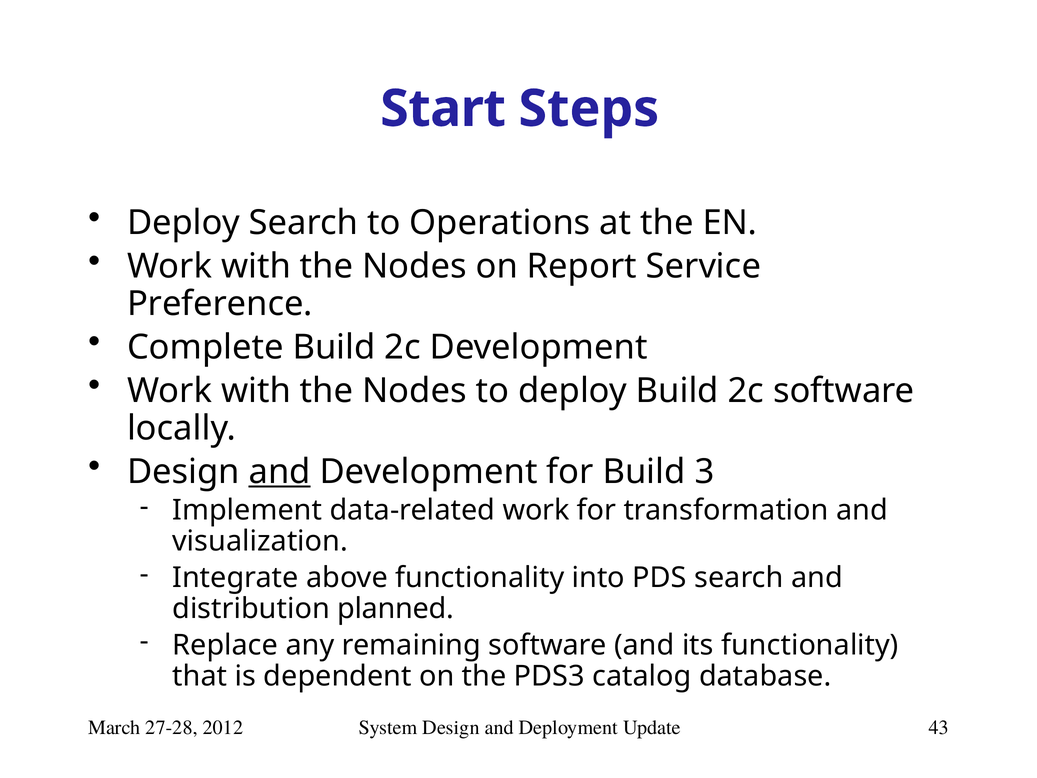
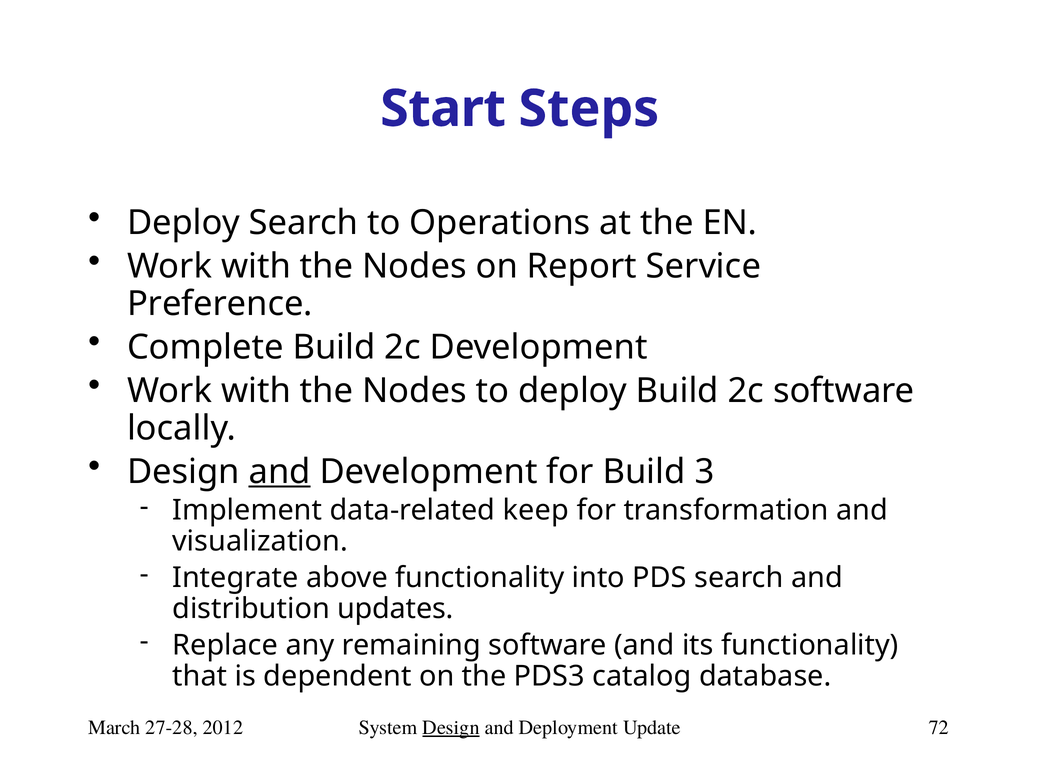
data-related work: work -> keep (536, 510)
planned: planned -> updates (395, 609)
Design underline: none -> present (451, 727)
43: 43 -> 72 (939, 727)
